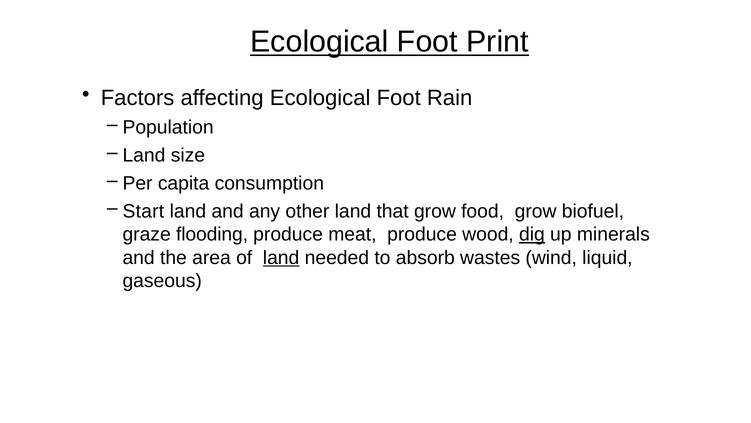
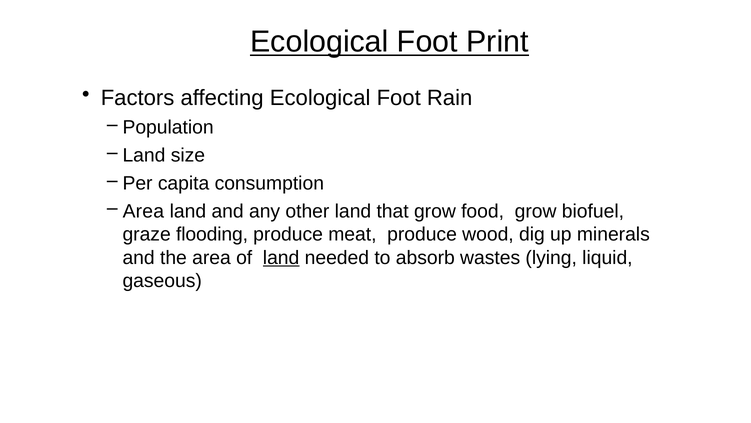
Start: Start -> Area (143, 211)
dig underline: present -> none (532, 234)
wind: wind -> lying (551, 257)
